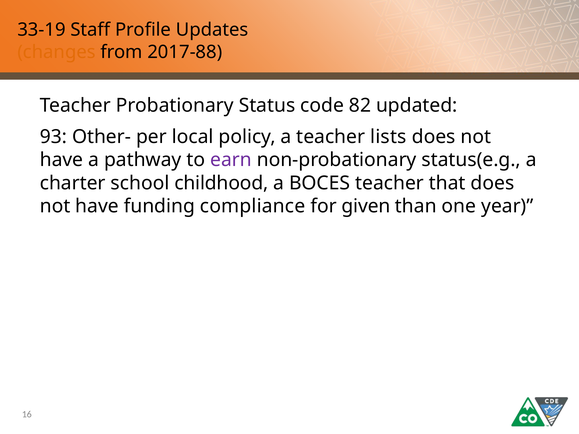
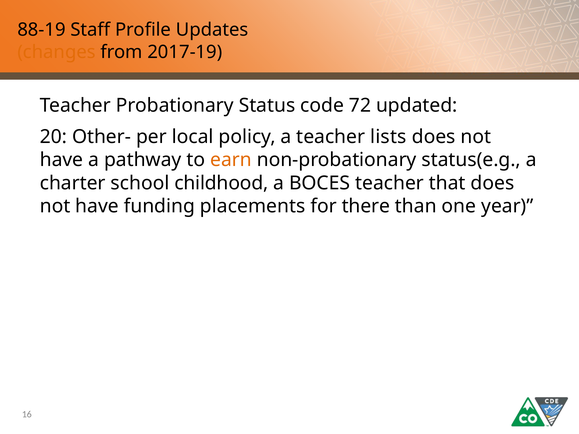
33-19: 33-19 -> 88-19 (41, 30)
2017-88: 2017-88 -> 2017-19 (185, 52)
82: 82 -> 72 (360, 106)
93: 93 -> 20 (53, 137)
earn colour: purple -> orange (231, 160)
compliance: compliance -> placements (253, 206)
given: given -> there (366, 206)
